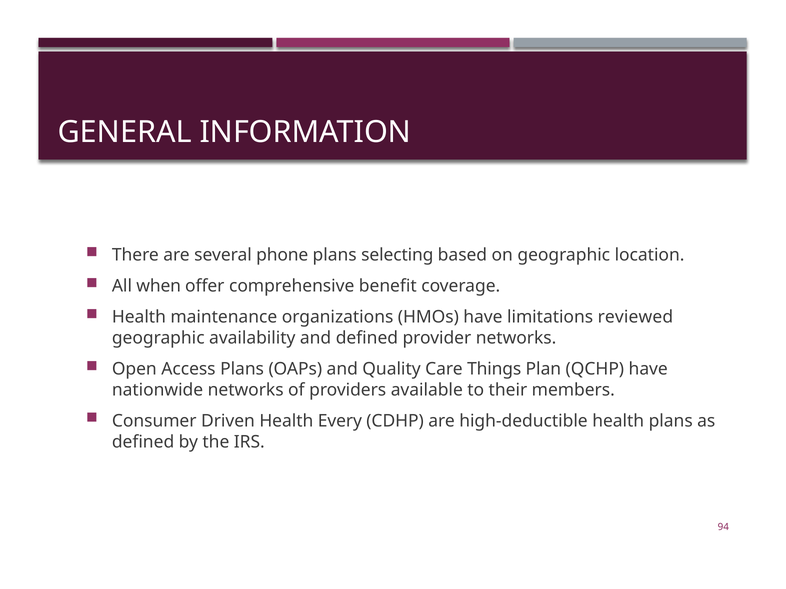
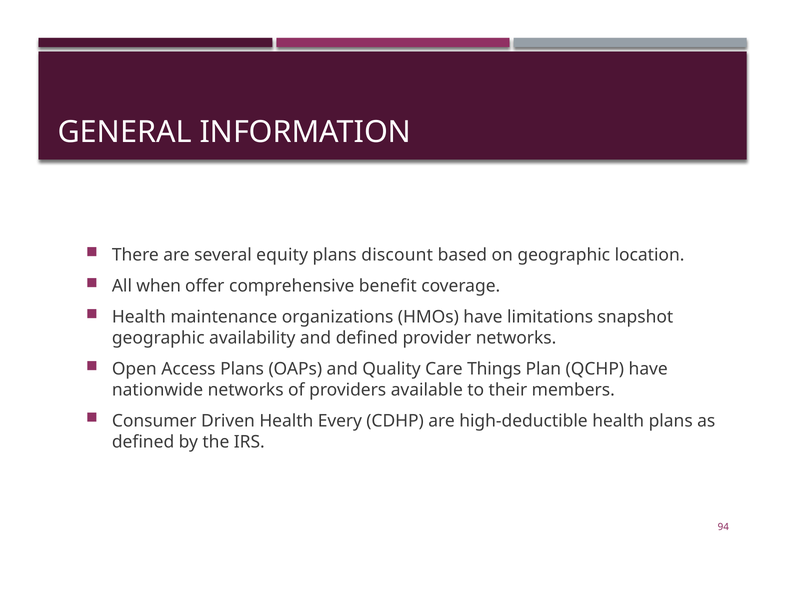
phone: phone -> equity (282, 255)
selecting: selecting -> discount (397, 255)
reviewed: reviewed -> snapshot (635, 317)
